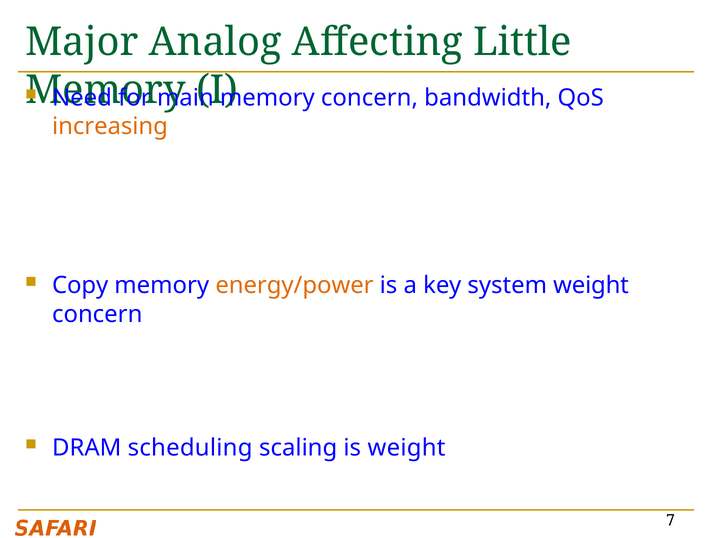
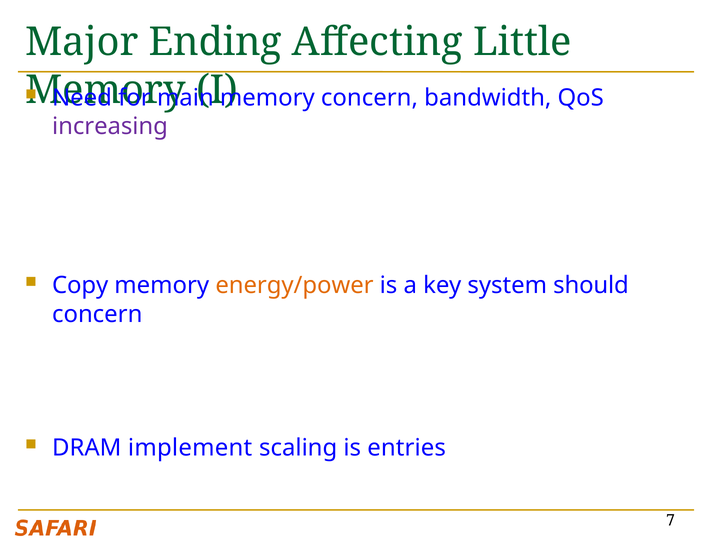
Analog: Analog -> Ending (215, 42)
increasing colour: orange -> purple (110, 127)
system weight: weight -> should (591, 286)
scheduling: scheduling -> implement (190, 448)
is weight: weight -> entries (407, 448)
